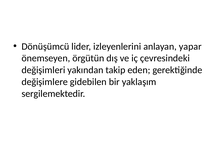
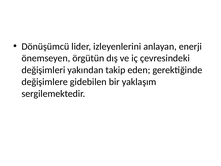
yapar: yapar -> enerji (190, 46)
